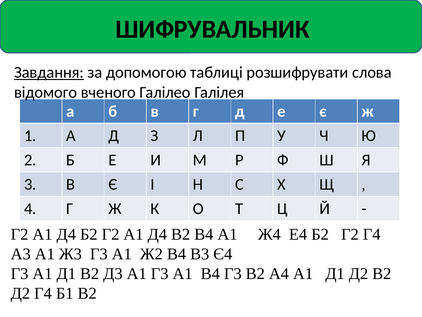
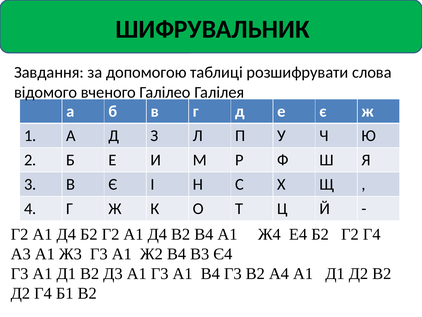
Завдання underline: present -> none (49, 72)
